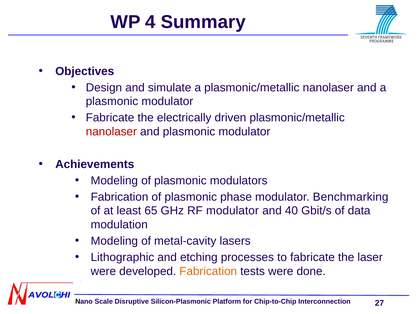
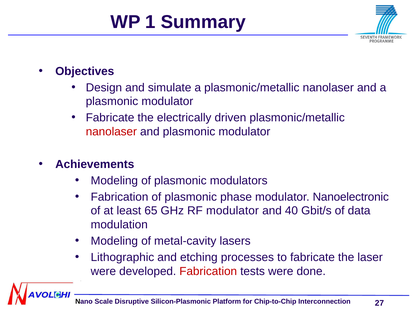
4: 4 -> 1 (150, 22)
Benchmarking: Benchmarking -> Nanoelectronic (351, 197)
Fabrication colour: orange -> red (208, 272)
